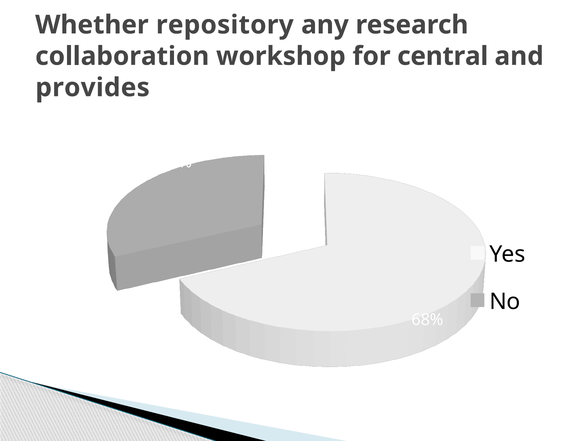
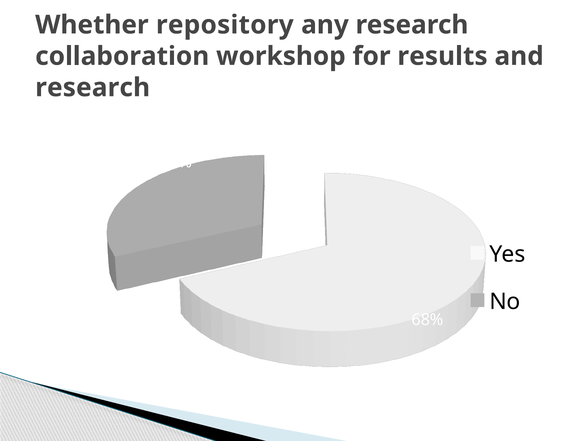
central: central -> results (443, 56)
provides: provides -> research (93, 88)
